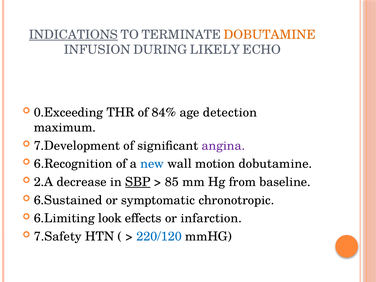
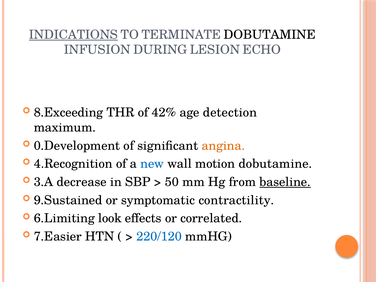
DOBUTAMINE colour: orange -> black (270, 35)
LIKELY: LIKELY -> LESION (215, 50)
0.Exceeding: 0.Exceeding -> 8.Exceeding (68, 112)
84%: 84% -> 42% (164, 112)
7.Development: 7.Development -> 0.Development (77, 146)
angina colour: purple -> orange (223, 146)
6.Recognition: 6.Recognition -> 4.Recognition (73, 164)
2.A: 2.A -> 3.A (44, 182)
SBP underline: present -> none (138, 182)
85: 85 -> 50 (172, 182)
baseline underline: none -> present (285, 182)
6.Sustained: 6.Sustained -> 9.Sustained (68, 200)
chronotropic: chronotropic -> contractility (236, 200)
infarction: infarction -> correlated (211, 218)
7.Safety: 7.Safety -> 7.Easier (58, 237)
